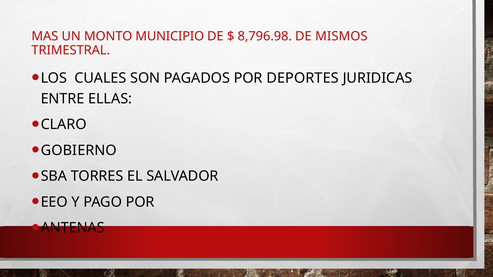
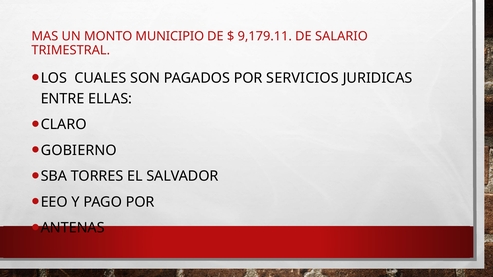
8,796.98: 8,796.98 -> 9,179.11 (265, 36)
MISMOS: MISMOS -> SALARIO (341, 36)
DEPORTES: DEPORTES -> SERVICIOS (303, 78)
